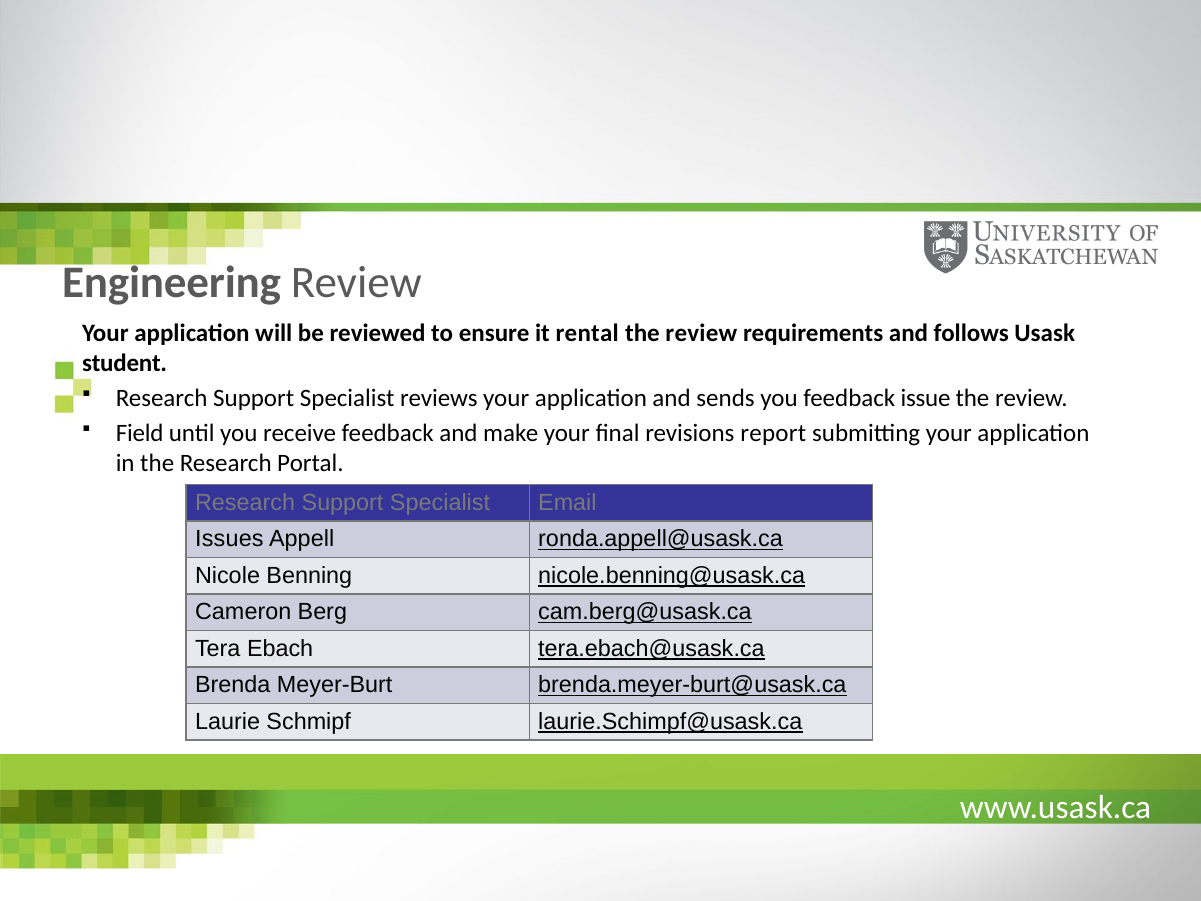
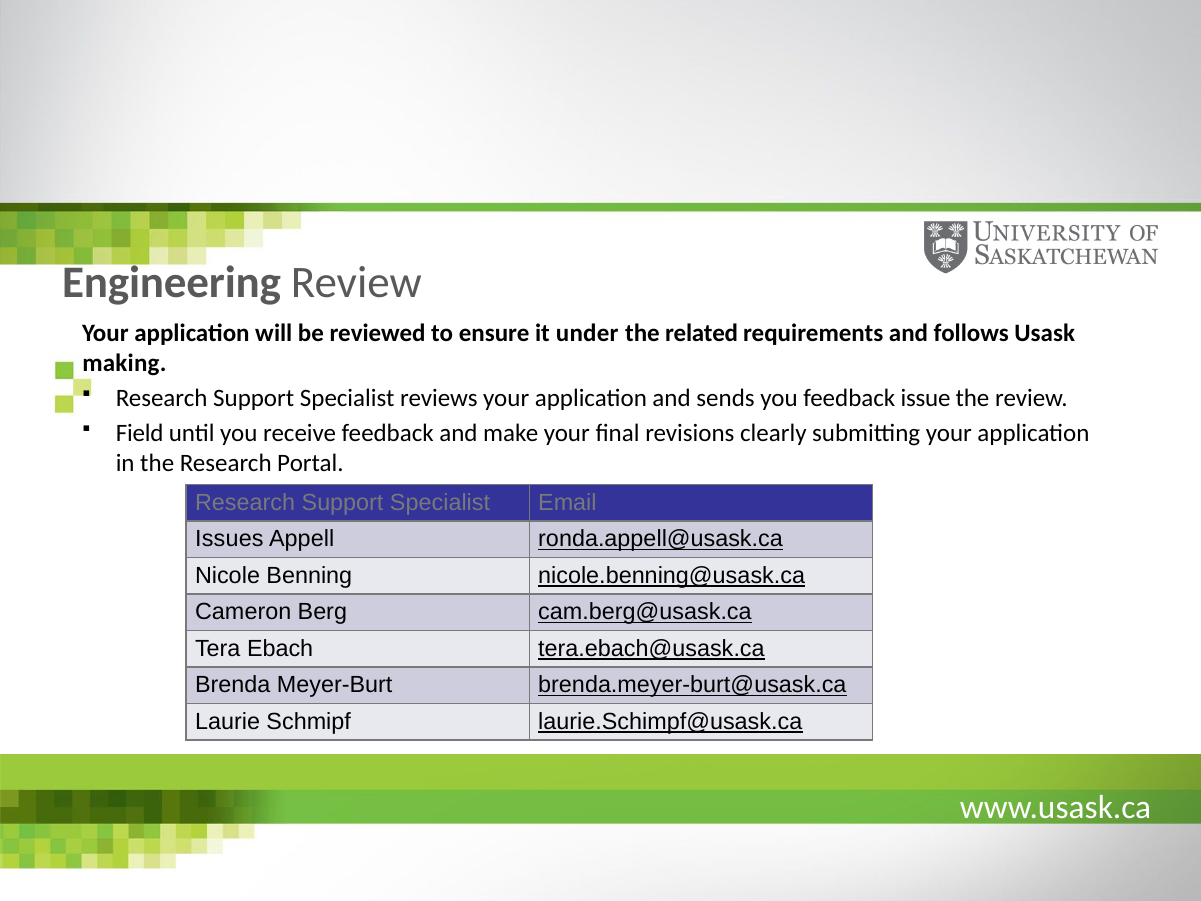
rental: rental -> under (587, 333)
review: review -> related (702, 333)
student: student -> making (124, 363)
report: report -> clearly (773, 433)
